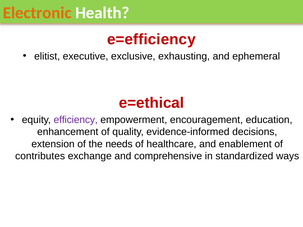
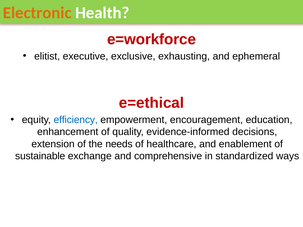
e=efficiency: e=efficiency -> e=workforce (152, 39)
efficiency colour: purple -> blue (76, 120)
contributes: contributes -> sustainable (40, 156)
